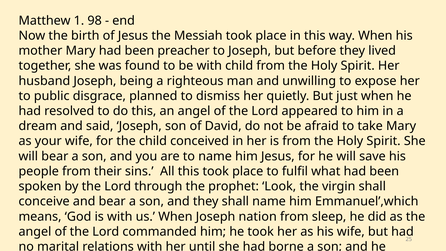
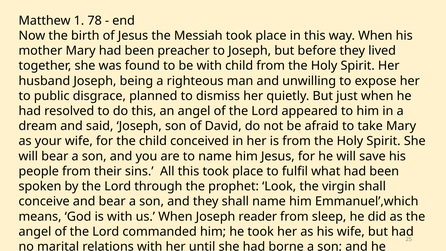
98: 98 -> 78 (95, 21)
nation: nation -> reader (258, 216)
